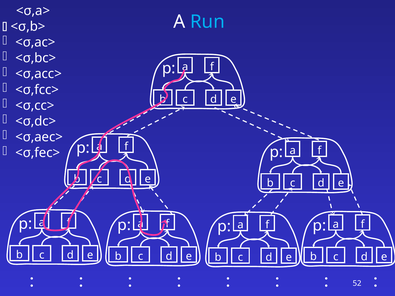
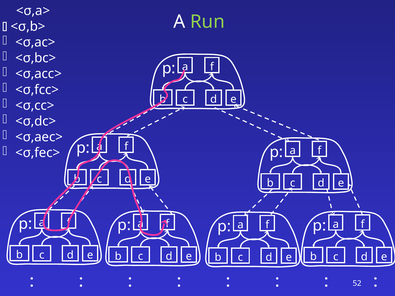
Run colour: light blue -> light green (207, 22)
